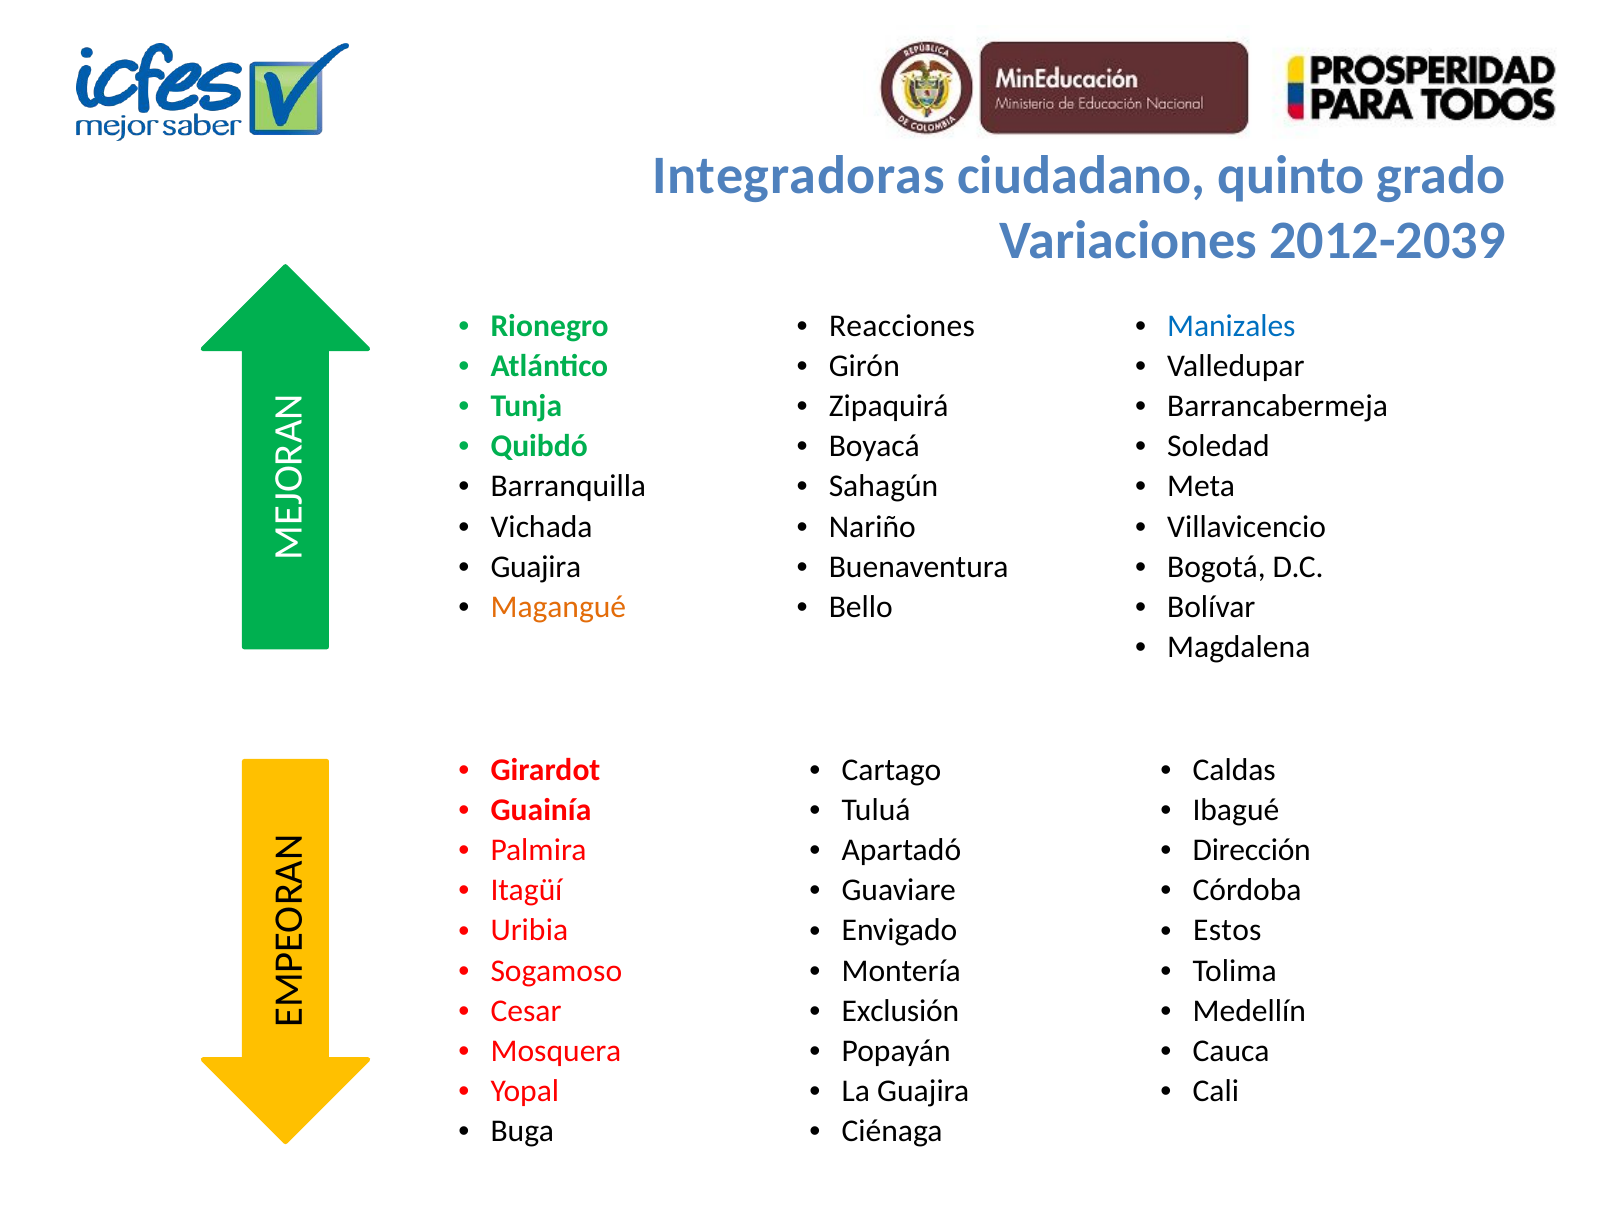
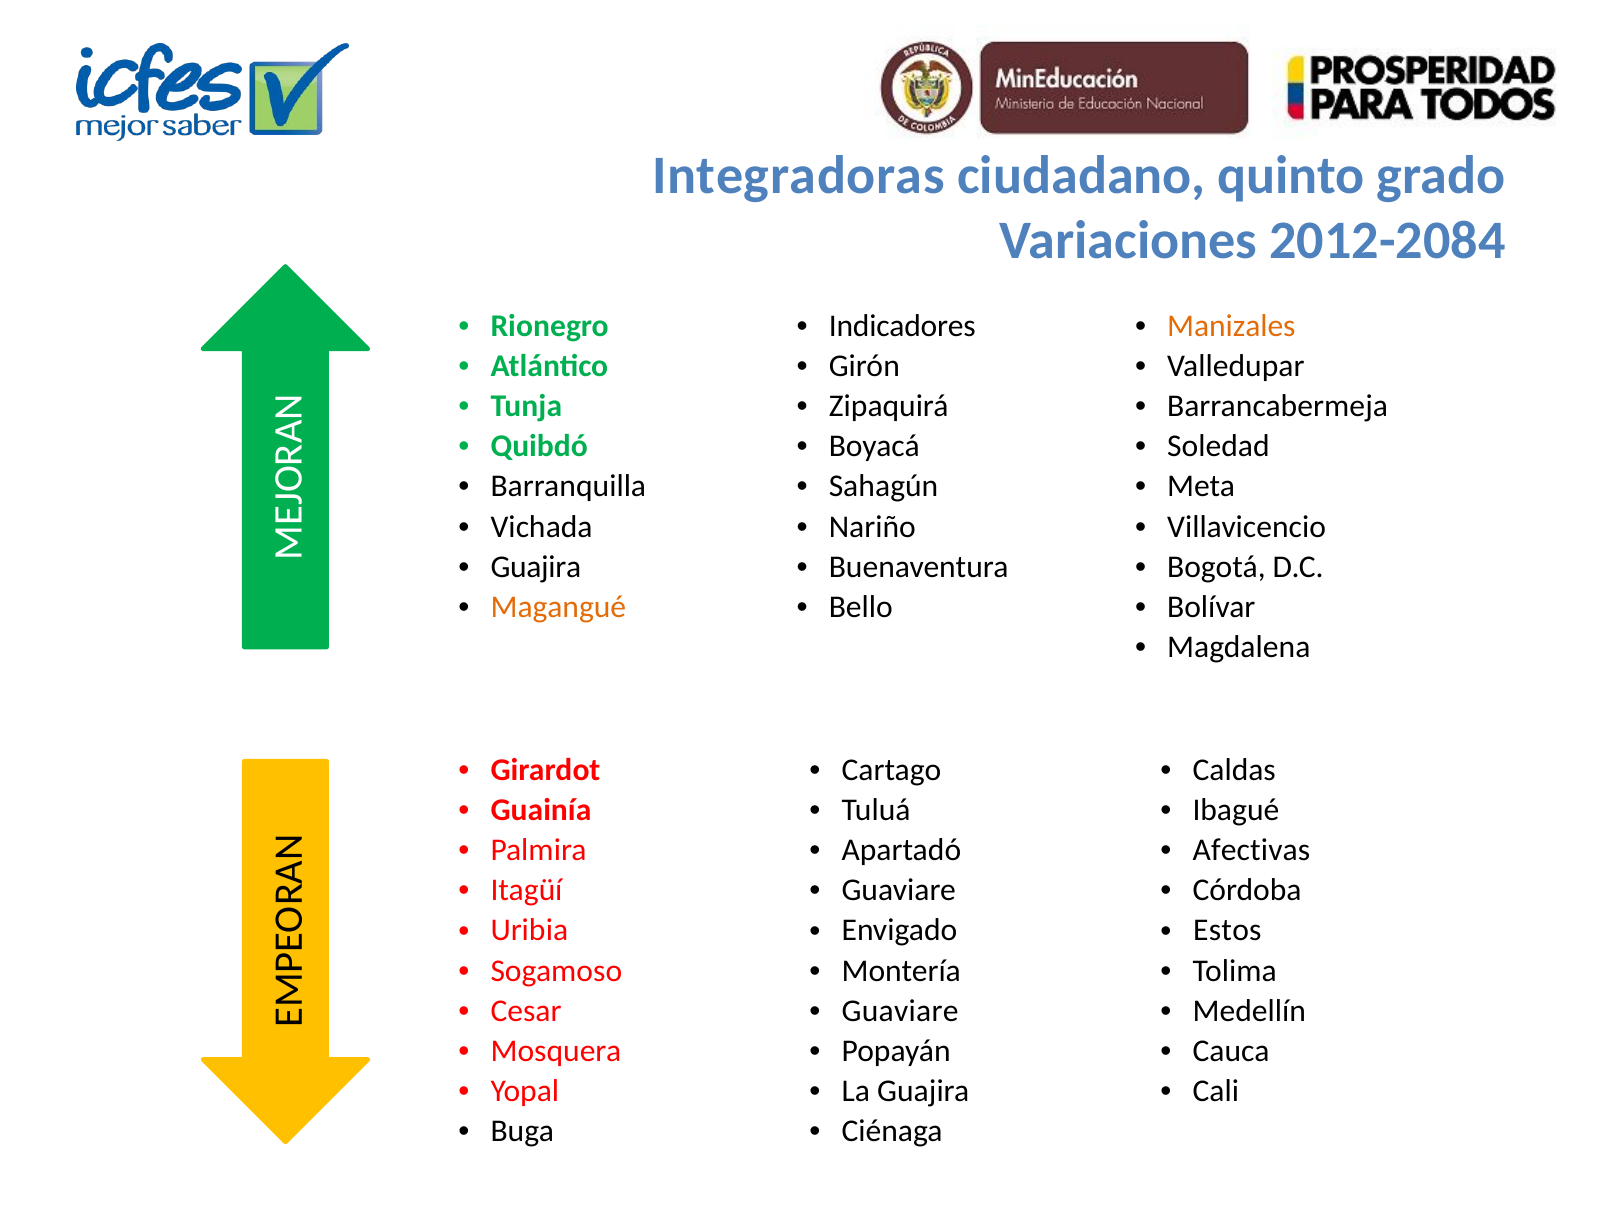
2012-2039: 2012-2039 -> 2012-2084 (1388, 241)
Reacciones: Reacciones -> Indicadores (902, 326)
Manizales colour: blue -> orange (1231, 326)
Dirección: Dirección -> Afectivas (1251, 850)
Exclusión: Exclusión -> Guaviare (900, 1011)
